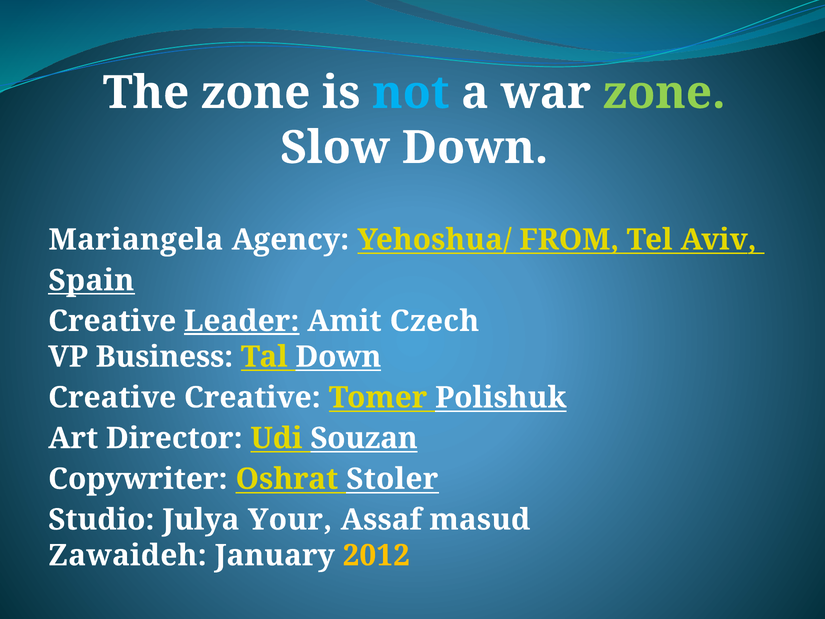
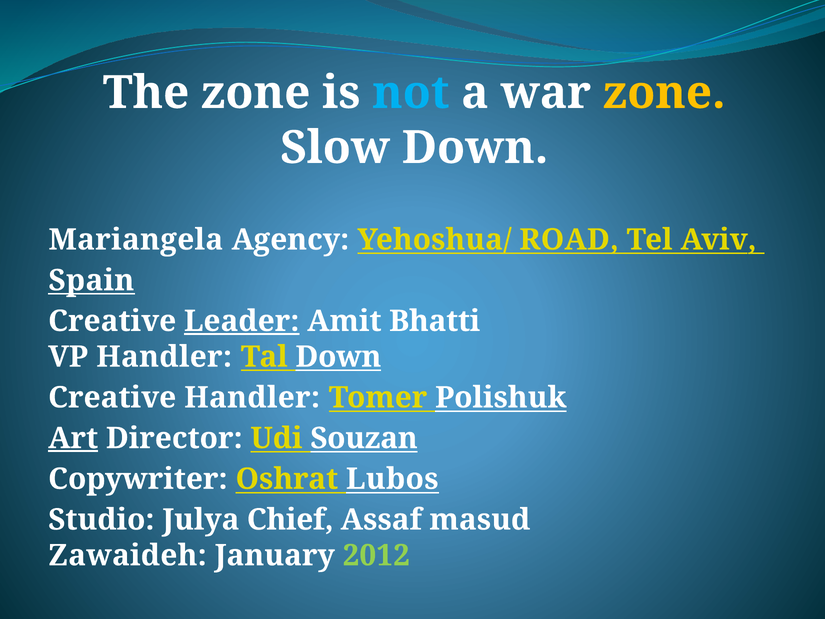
zone colour: light green -> yellow (664, 93)
FROM: FROM -> ROAD (569, 240)
Czech: Czech -> Bhatti (435, 321)
VP Business: Business -> Handler (164, 357)
Creative Creative: Creative -> Handler (252, 397)
Art underline: none -> present (73, 438)
Stoler: Stoler -> Lubos (392, 479)
Your: Your -> Chief (290, 520)
2012 colour: yellow -> light green (376, 555)
